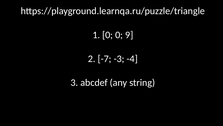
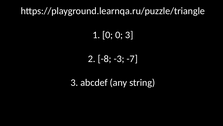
0 9: 9 -> 3 (129, 35)
-7: -7 -> -8 (105, 59)
-4: -4 -> -7 (132, 59)
